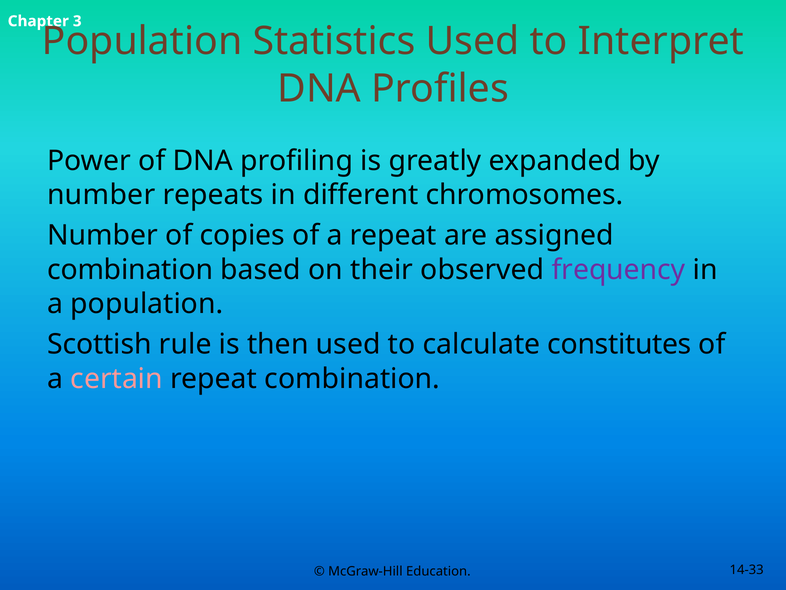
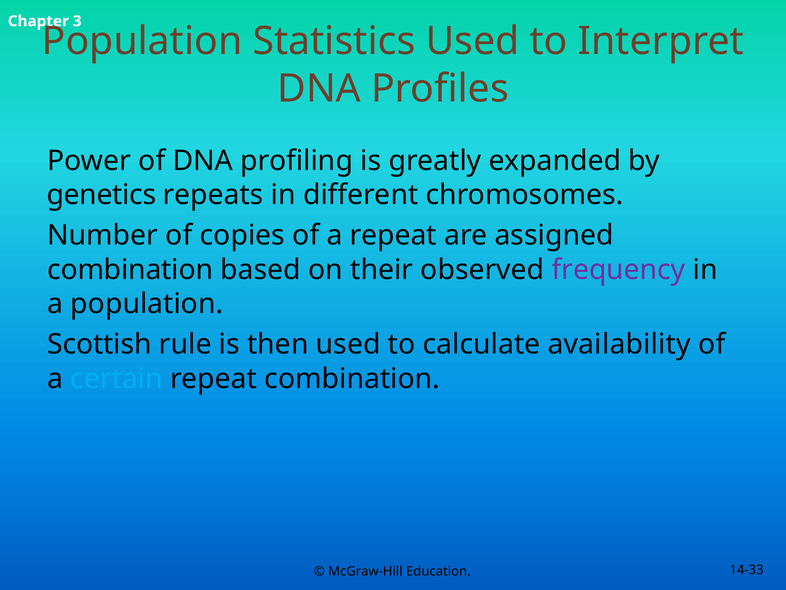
number: number -> genetics (102, 195)
constitutes: constitutes -> availability (619, 344)
certain colour: pink -> light blue (117, 378)
